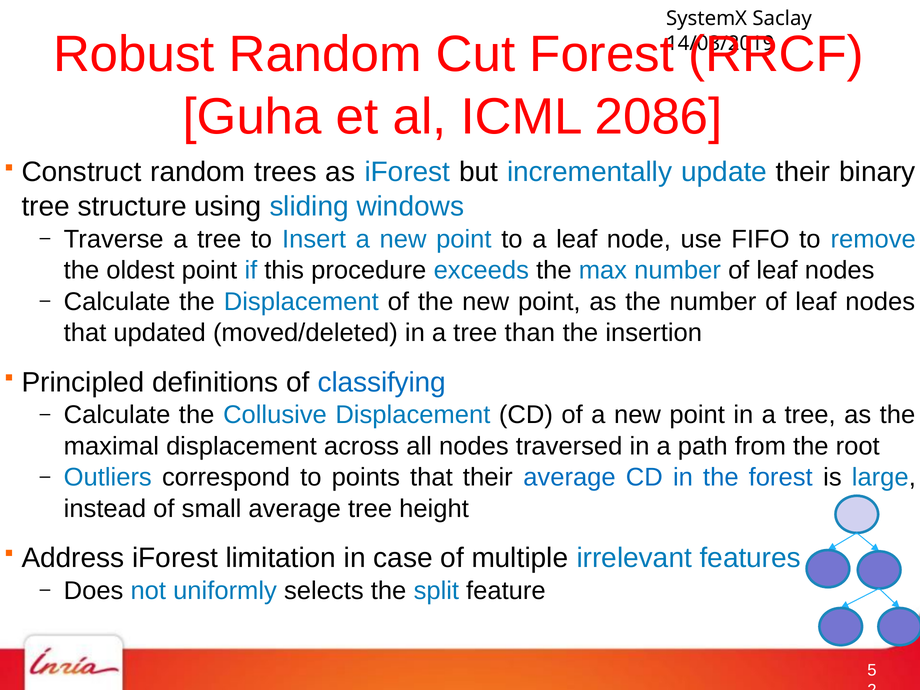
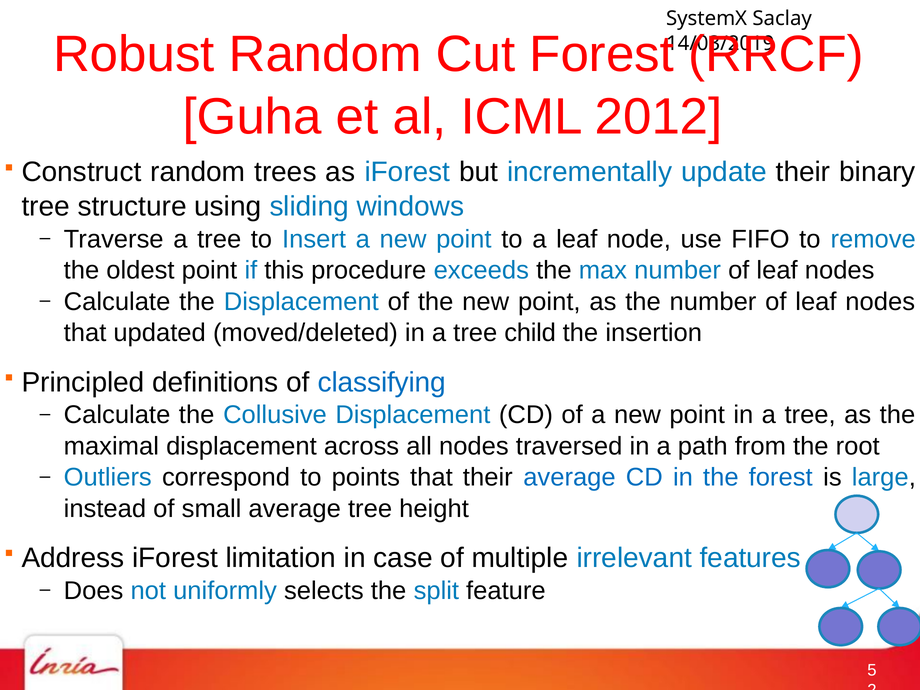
2086: 2086 -> 2012 (659, 117)
than: than -> child (530, 333)
